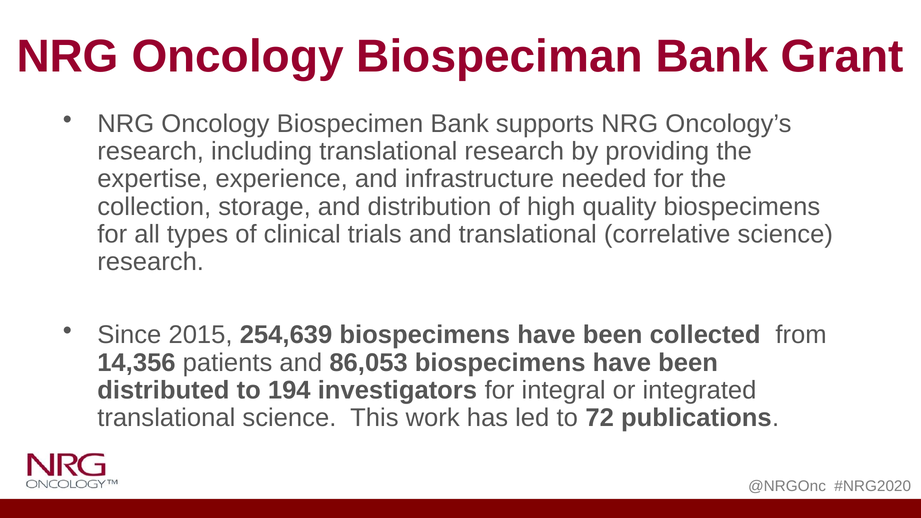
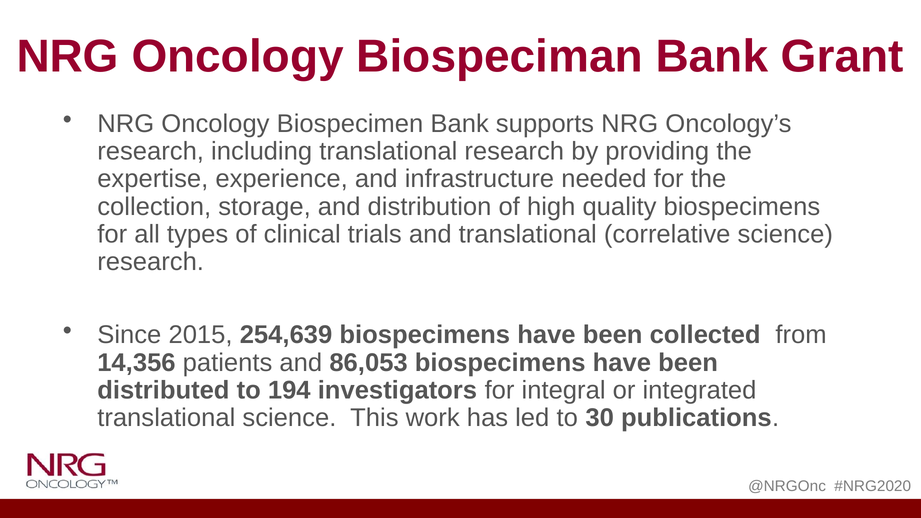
72: 72 -> 30 (600, 418)
